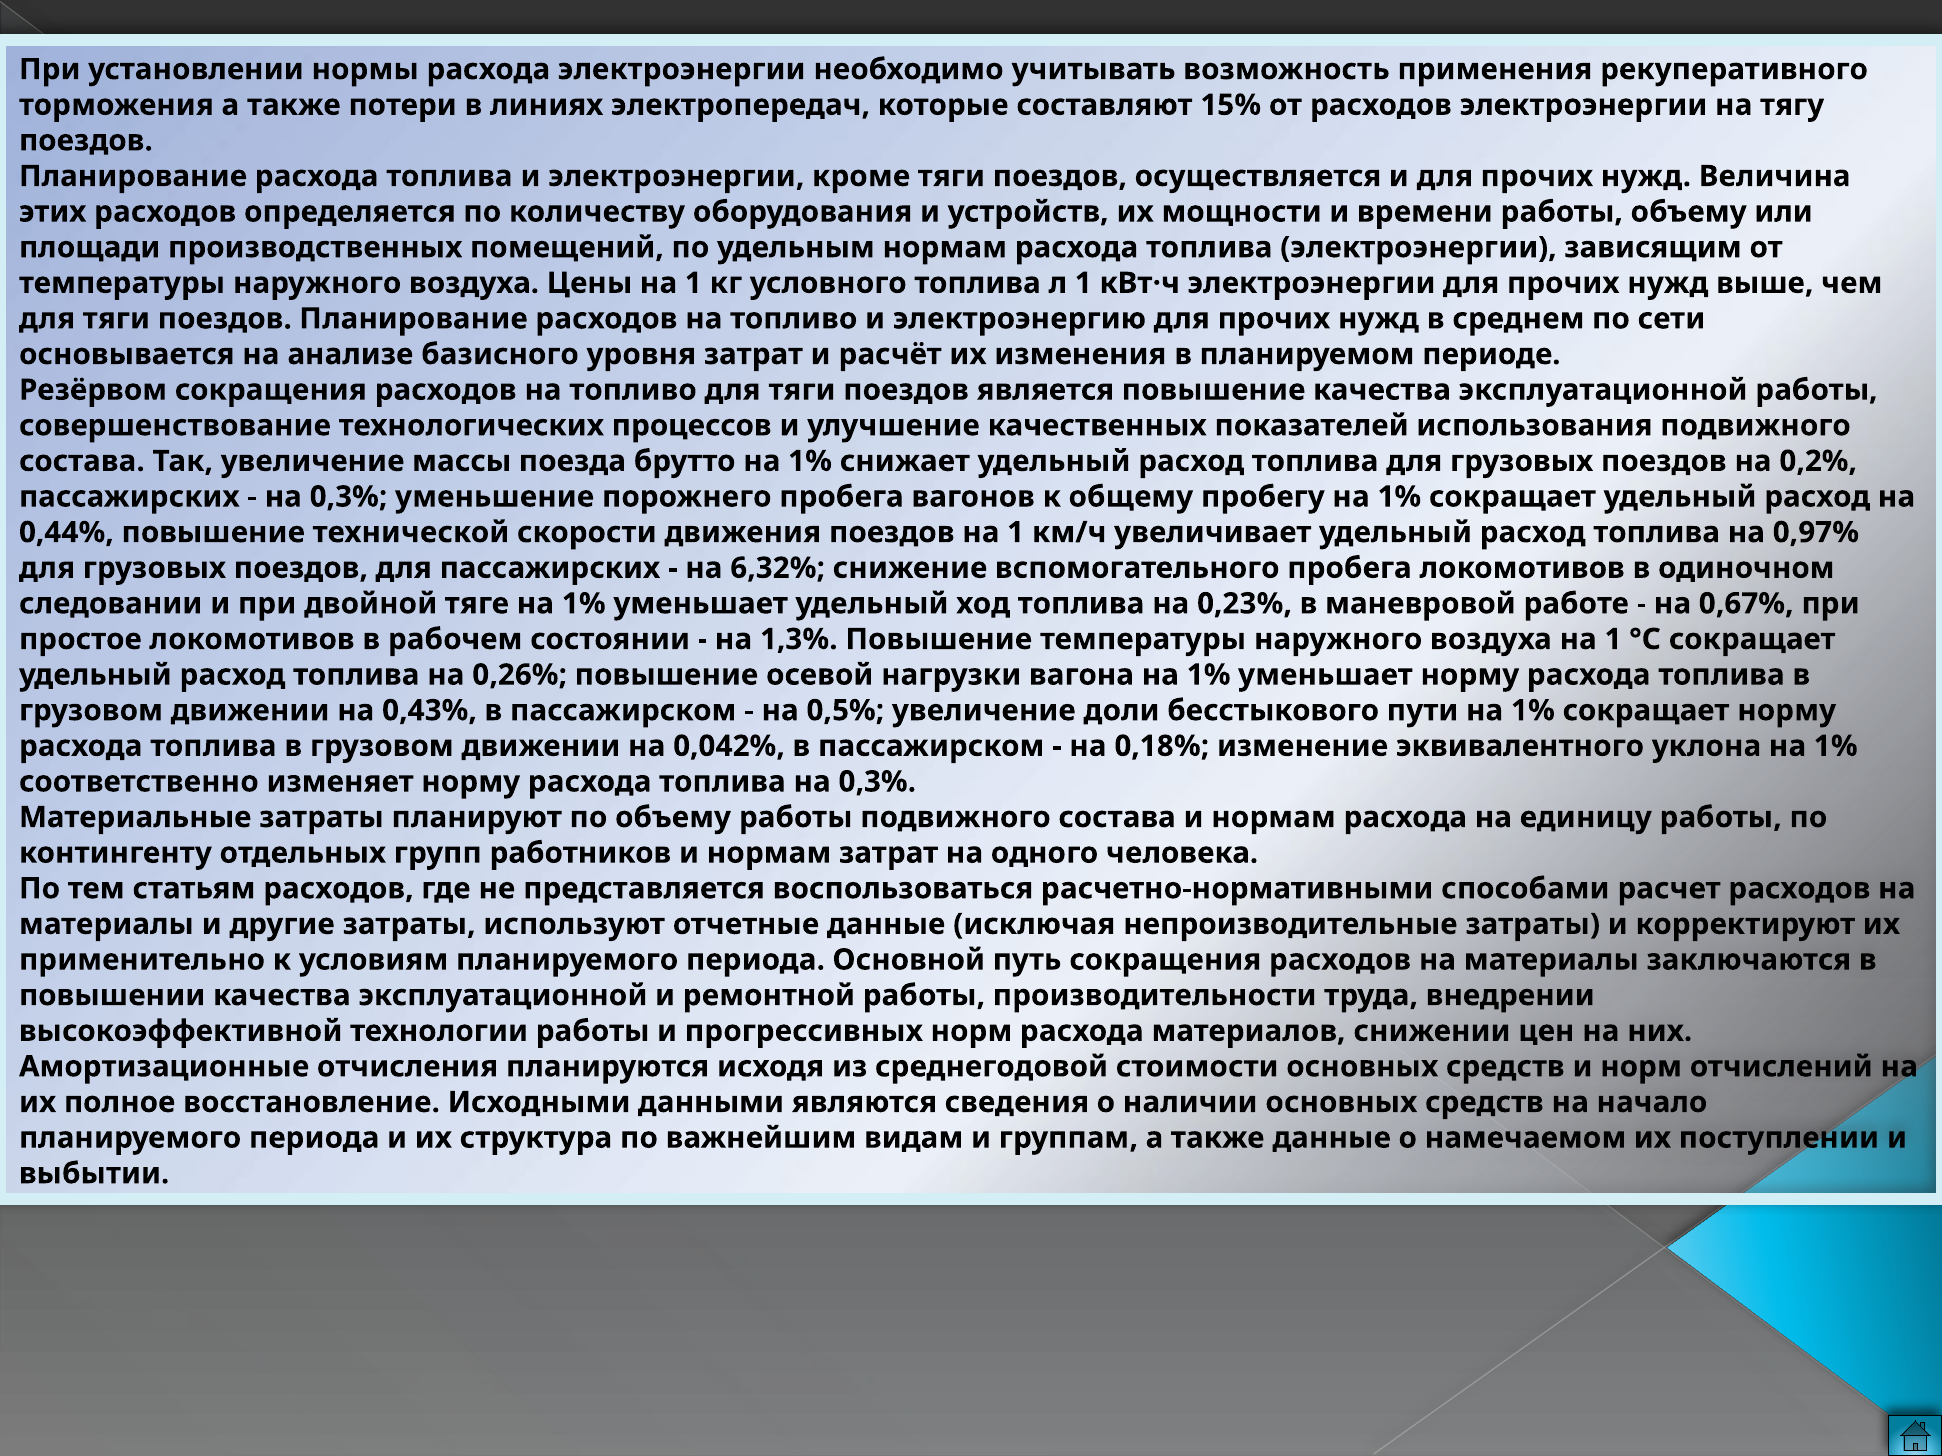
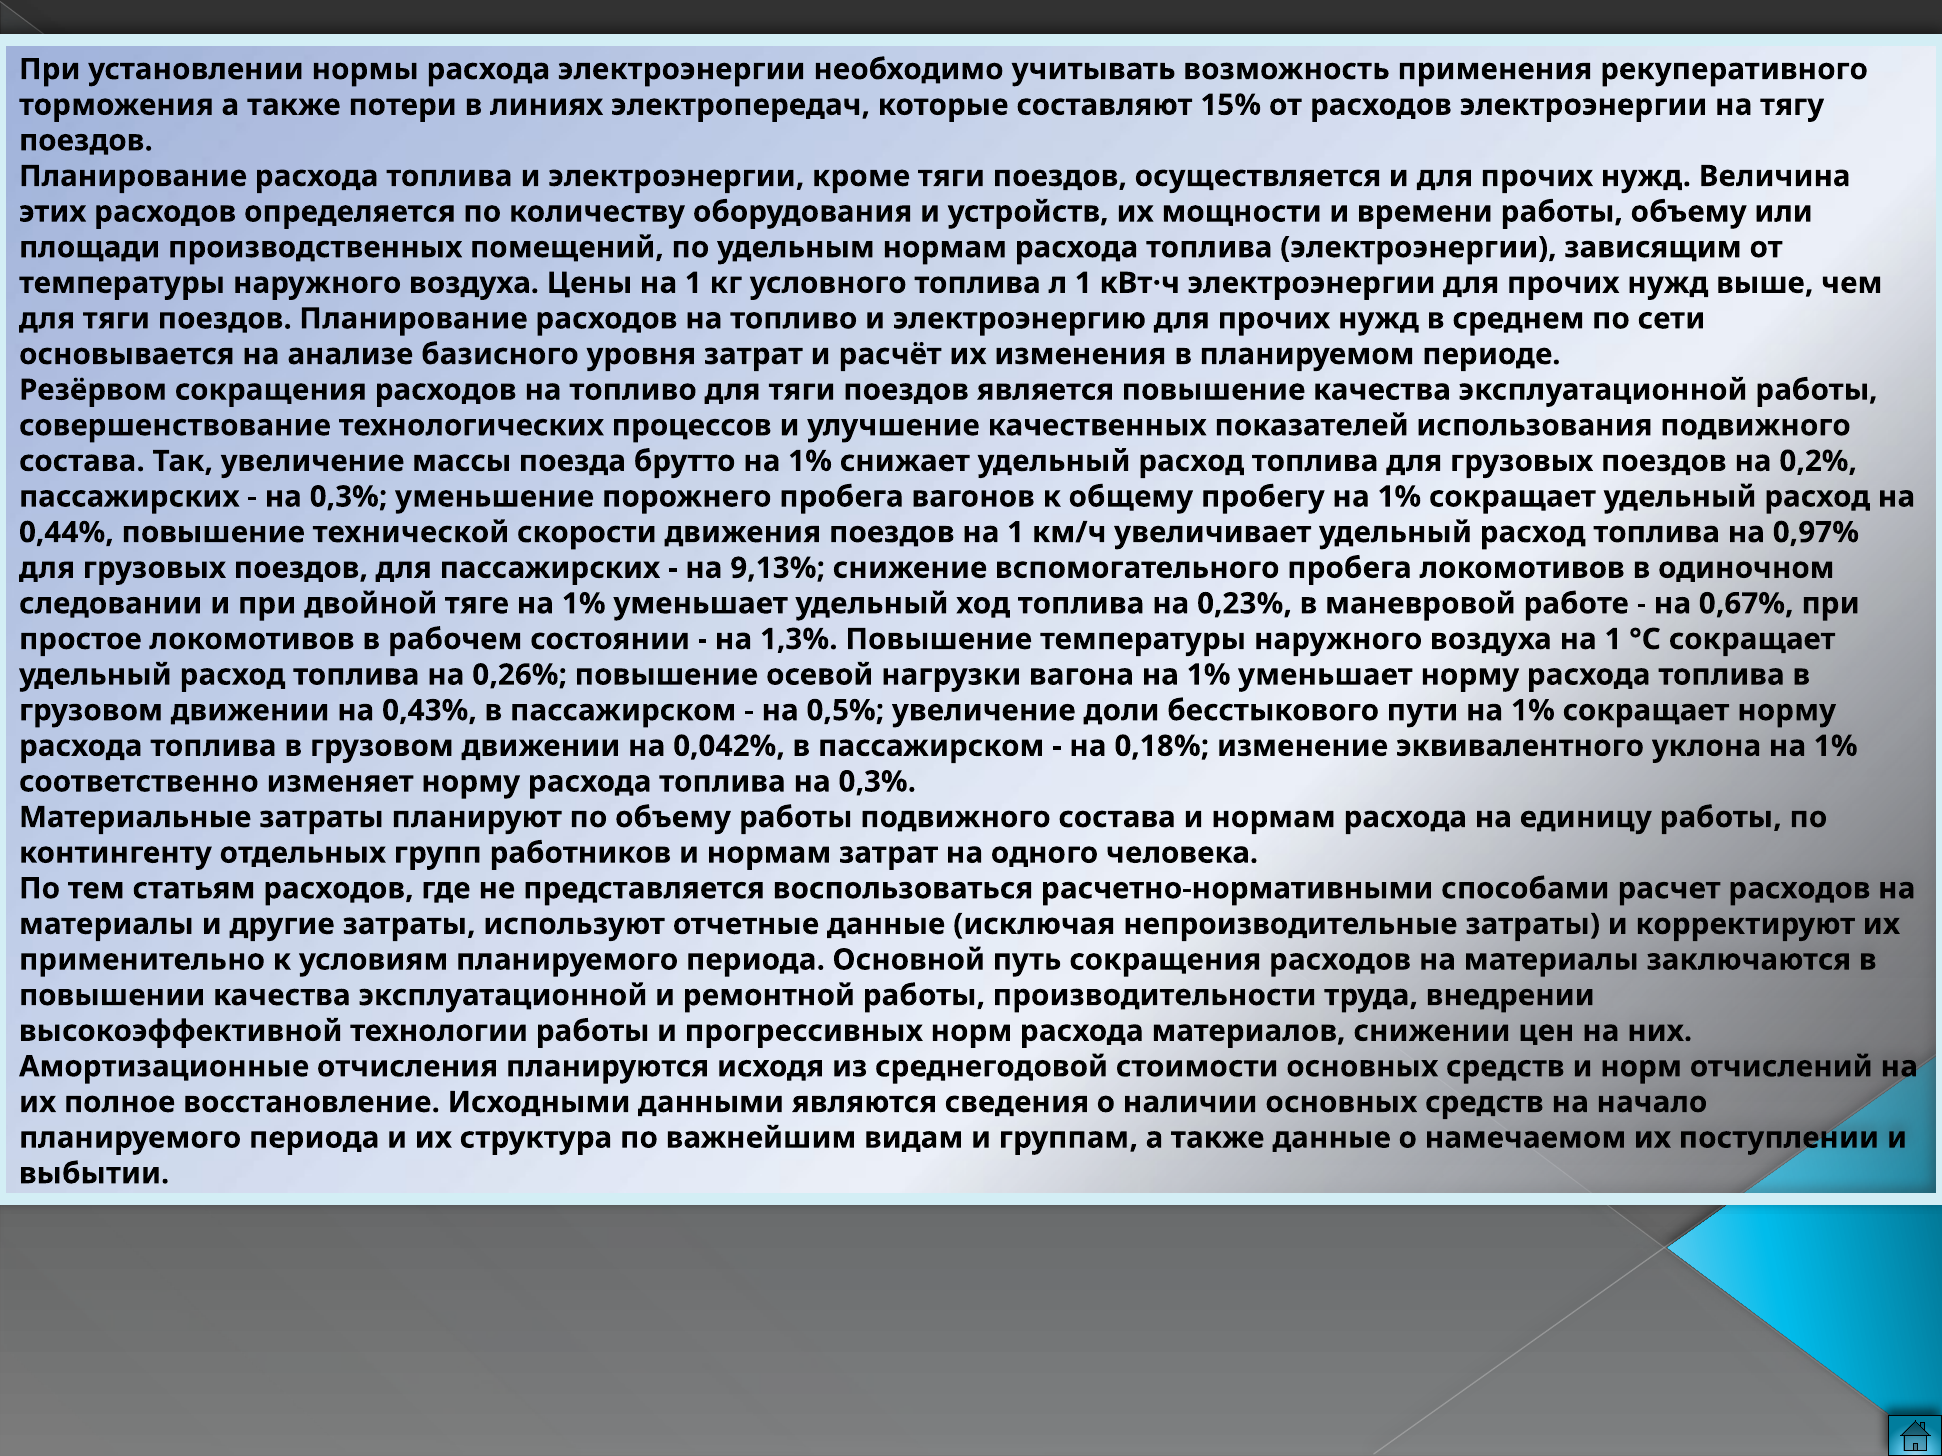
6,32%: 6,32% -> 9,13% (778, 568)
